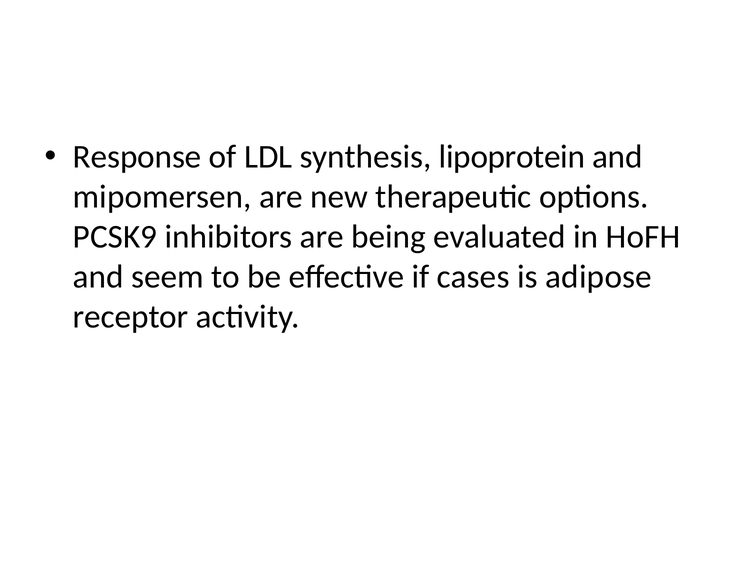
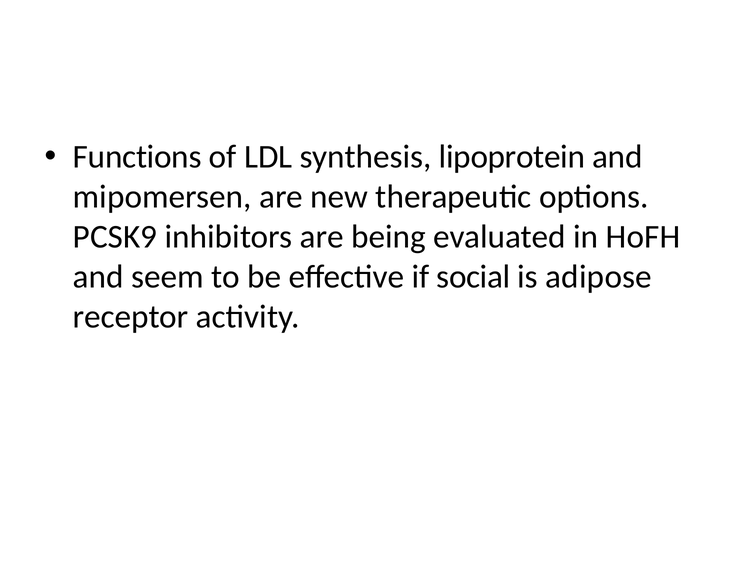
Response: Response -> Functions (137, 157)
cases: cases -> social (473, 277)
